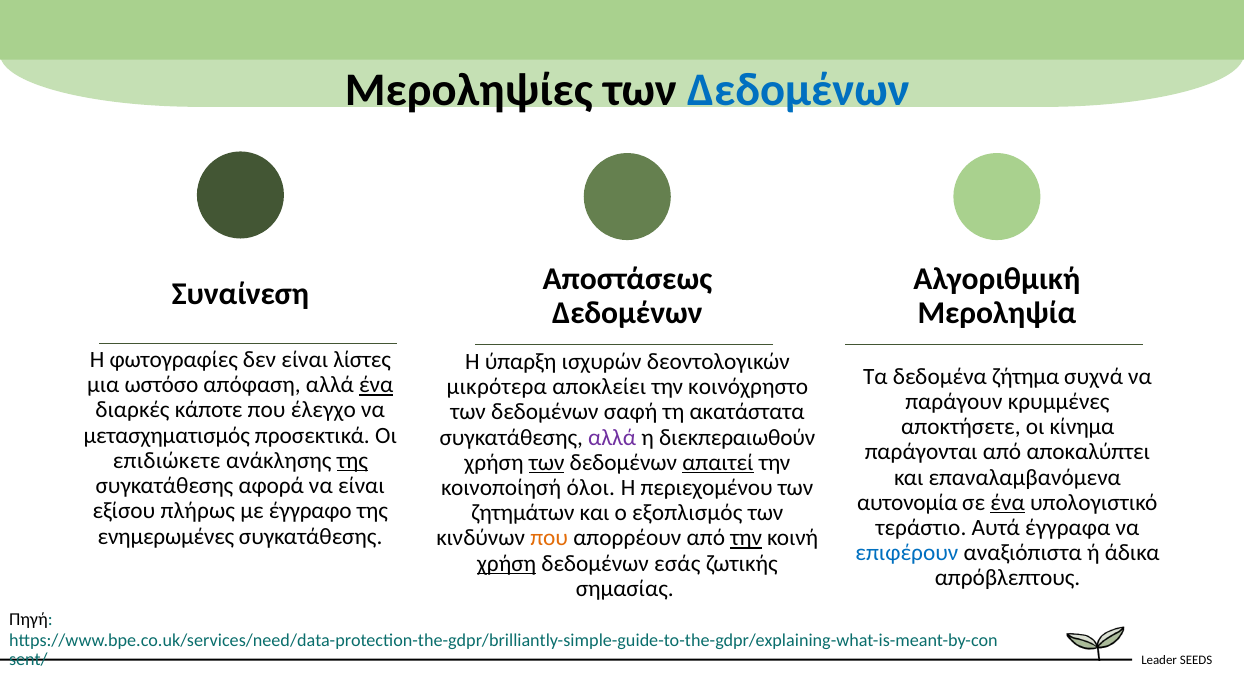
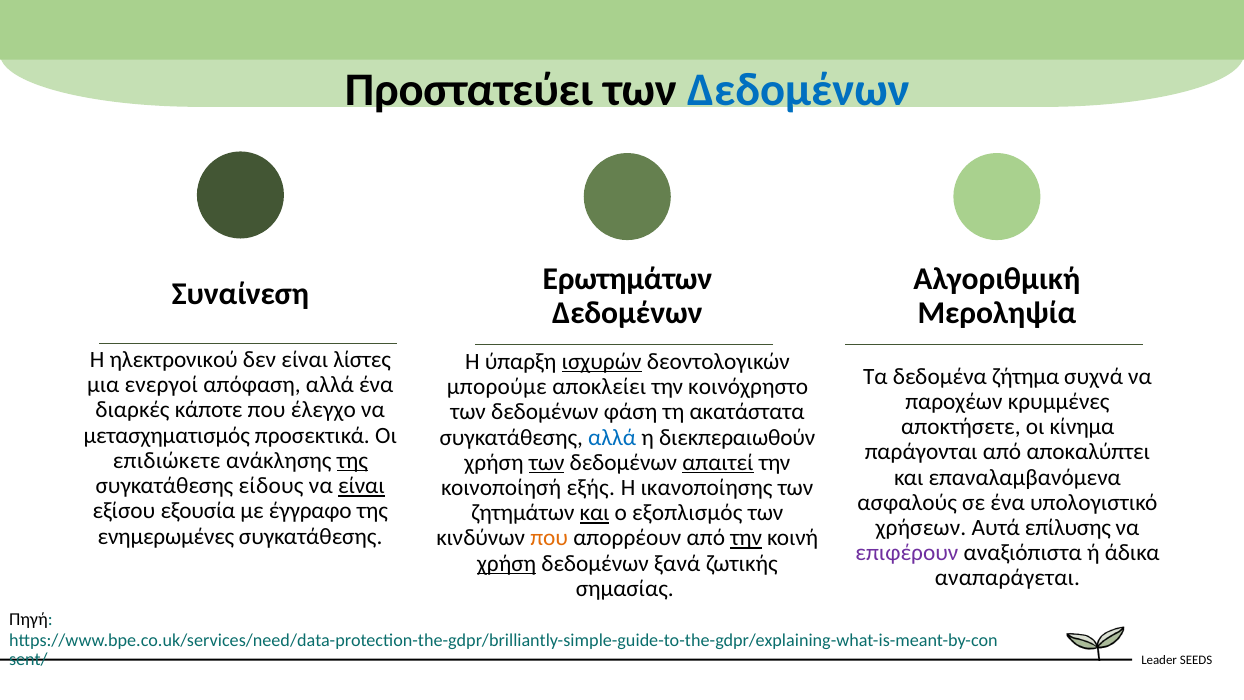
Μεροληψίες: Μεροληψίες -> Προστατεύει (469, 90)
Αποστάσεως: Αποστάσεως -> Ερωτημάτων (627, 279)
φωτογραφίες: φωτογραφίες -> ηλεκτρονικού (174, 360)
ισχυρών underline: none -> present (602, 362)
ωστόσο: ωστόσο -> ενεργοί (161, 385)
ένα underline: present -> none (376, 385)
μικρότερα: μικρότερα -> μπορούμε (497, 387)
παράγουν: παράγουν -> παροχέων (954, 402)
σαφή: σαφή -> φάση (631, 412)
αλλά colour: purple -> blue (612, 437)
αφορά: αφορά -> είδους (271, 486)
είναι underline: none -> present (361, 486)
όλοι: όλοι -> εξής (591, 488)
περιεχομένου: περιεχομένου -> ικανοποίησης (706, 488)
αυτονομία: αυτονομία -> ασφαλούς (907, 502)
ένα underline: present -> none (1008, 502)
πλήρως: πλήρως -> εξουσία (198, 511)
και underline: none -> present (595, 513)
τεράστιο: τεράστιο -> χρήσεων (921, 528)
έγγραφα: έγγραφα -> επίλυσης (1068, 528)
επιφέρουν colour: blue -> purple (907, 553)
εσάς: εσάς -> ξανά (677, 563)
απρόβλεπτους: απρόβλεπτους -> αναπαράγεται (1007, 578)
